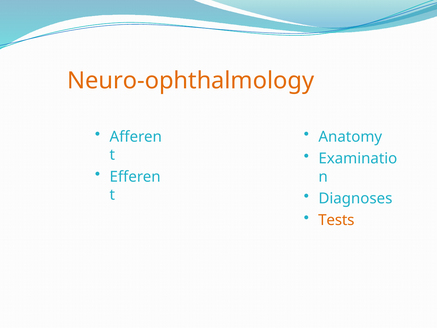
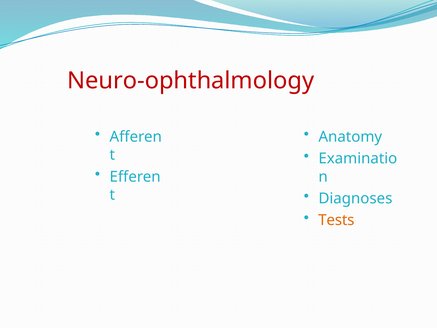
Neuro-ophthalmology colour: orange -> red (191, 81)
